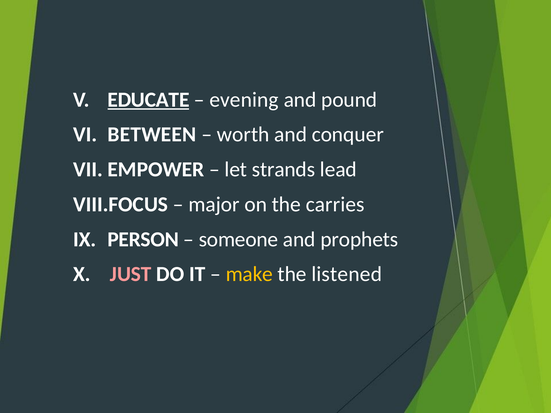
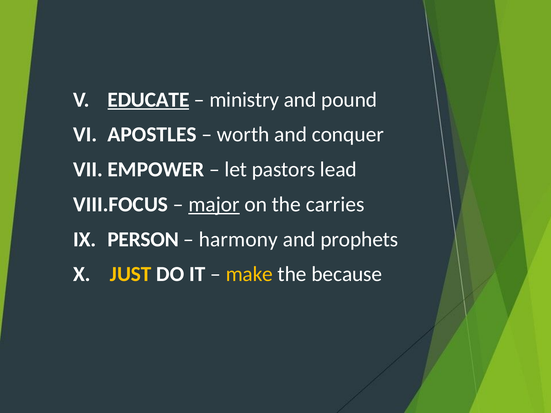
evening: evening -> ministry (244, 100)
BETWEEN: BETWEEN -> APOSTLES (152, 135)
strands: strands -> pastors (283, 170)
major underline: none -> present (214, 204)
someone: someone -> harmony (238, 239)
JUST colour: pink -> yellow (131, 274)
listened: listened -> because (347, 274)
